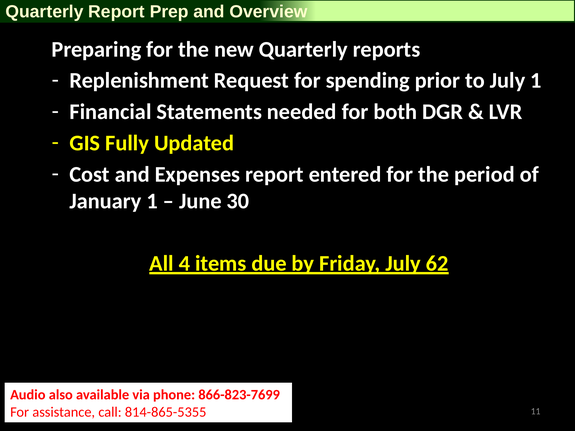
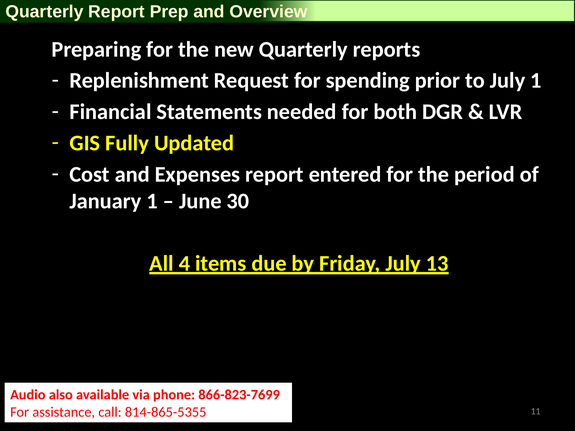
62: 62 -> 13 (437, 264)
